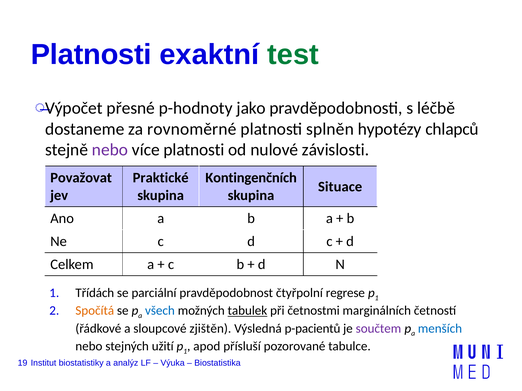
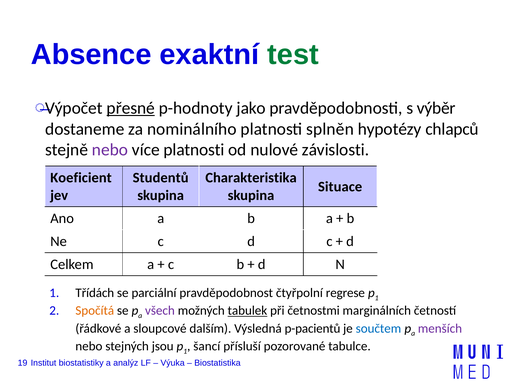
Platnosti: Platnosti -> Absence (91, 55)
přesné underline: none -> present (131, 108)
léčbě: léčbě -> výběr (436, 108)
rovnoměrné: rovnoměrné -> nominálního (192, 129)
Považovat: Považovat -> Koeficient (81, 178)
Praktické: Praktické -> Studentů (161, 178)
Kontingenčních: Kontingenčních -> Charakteristika (251, 178)
všech colour: blue -> purple (160, 311)
zjištěn: zjištěn -> dalším (210, 329)
součtem colour: purple -> blue (378, 329)
menších colour: blue -> purple (440, 329)
užití: užití -> jsou (163, 347)
apod: apod -> šancí (207, 347)
